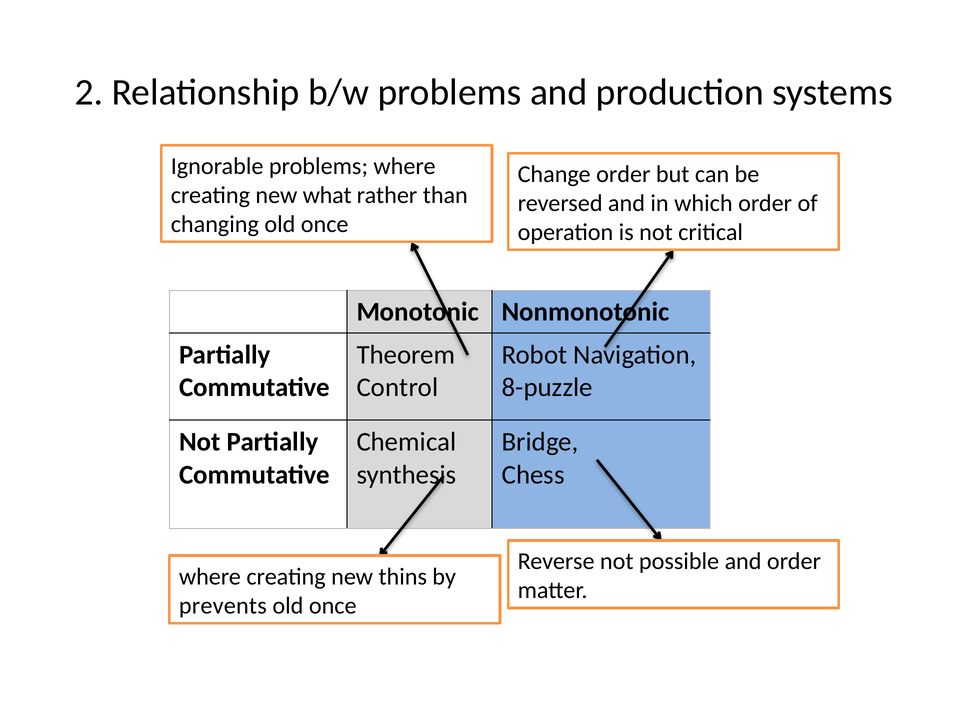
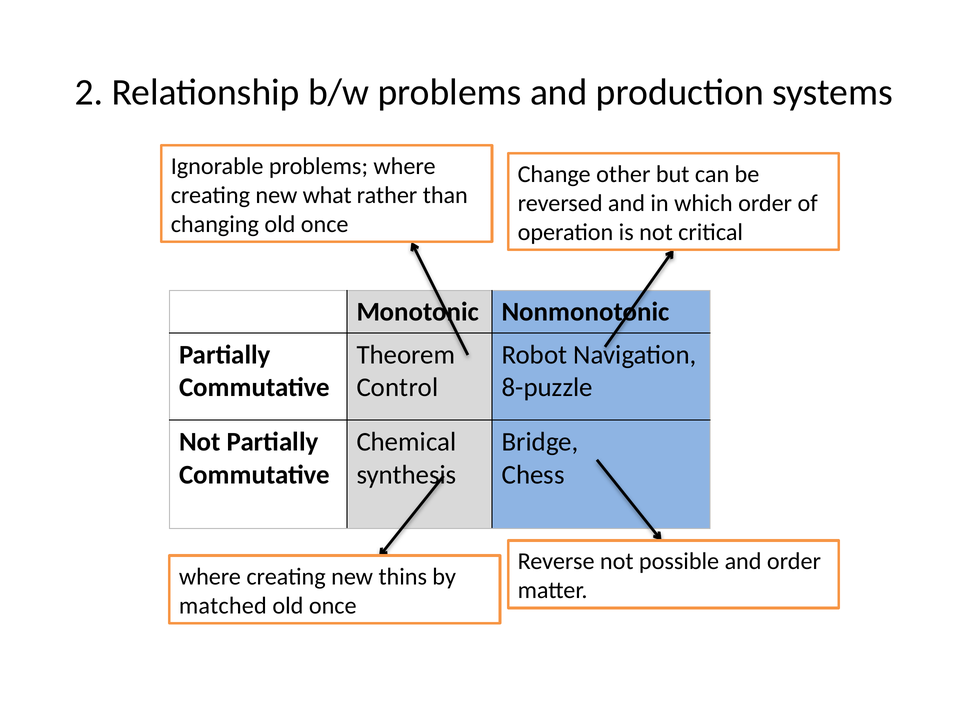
Change order: order -> other (623, 174)
prevents: prevents -> matched (223, 606)
